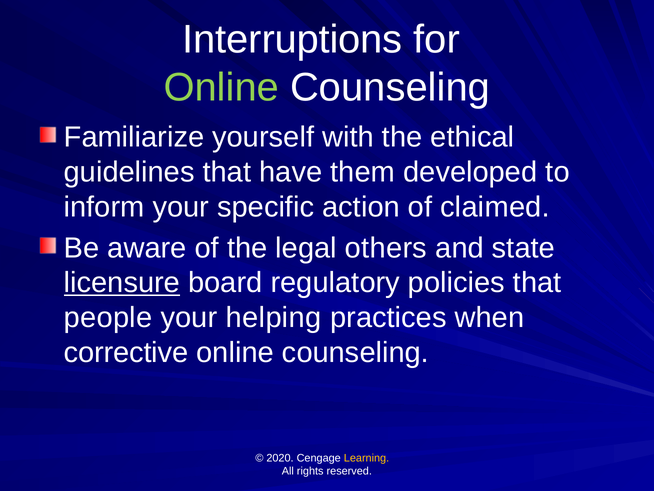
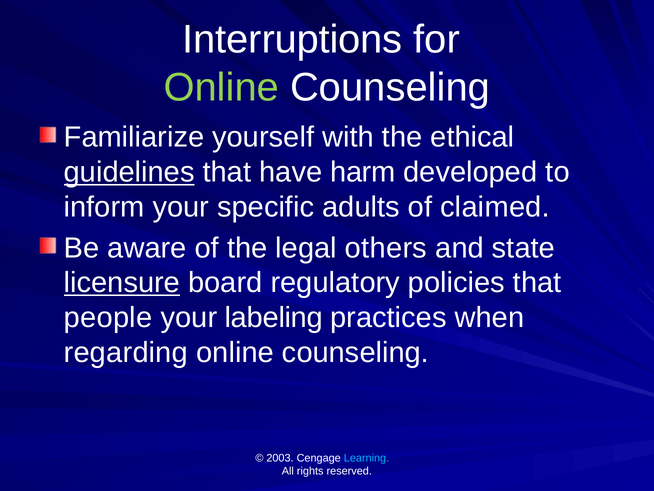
guidelines underline: none -> present (129, 172)
them: them -> harm (363, 172)
action: action -> adults (361, 207)
helping: helping -> labeling (274, 317)
corrective: corrective -> regarding (126, 352)
2020: 2020 -> 2003 (280, 457)
Learning colour: yellow -> light blue (367, 457)
